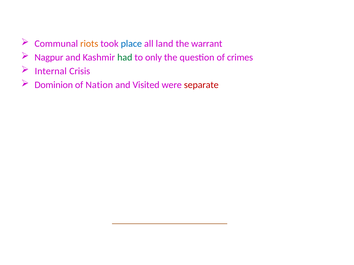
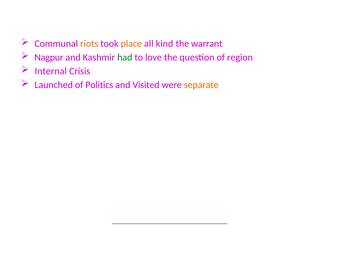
place colour: blue -> orange (131, 44)
land: land -> kind (165, 44)
only: only -> love (153, 58)
crimes: crimes -> region (240, 58)
Dominion: Dominion -> Launched (54, 85)
Nation: Nation -> Politics (99, 85)
separate colour: red -> orange (201, 85)
